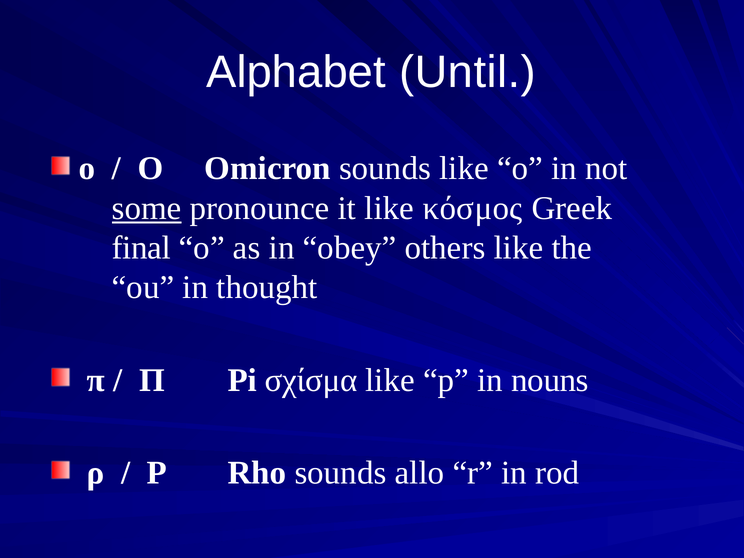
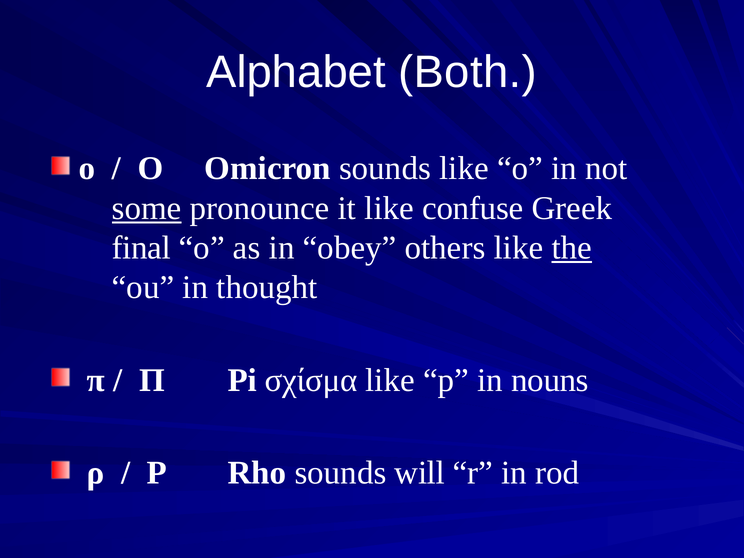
Until: Until -> Both (468, 72)
κόσμος: κόσμος -> confuse (473, 208)
the underline: none -> present (572, 248)
allo: allo -> will (420, 473)
